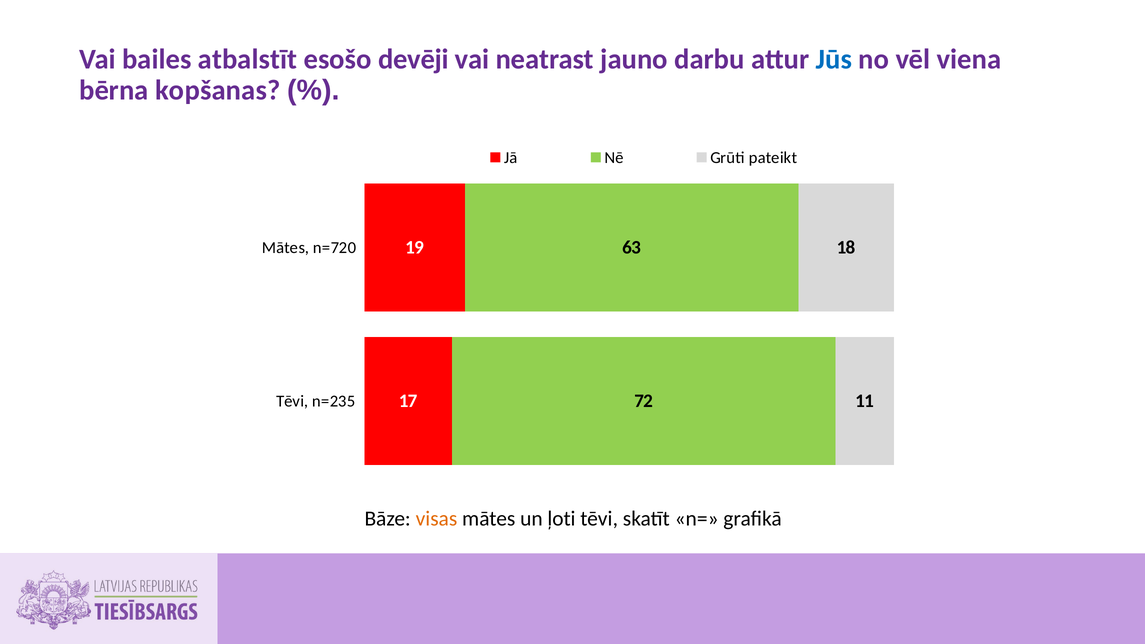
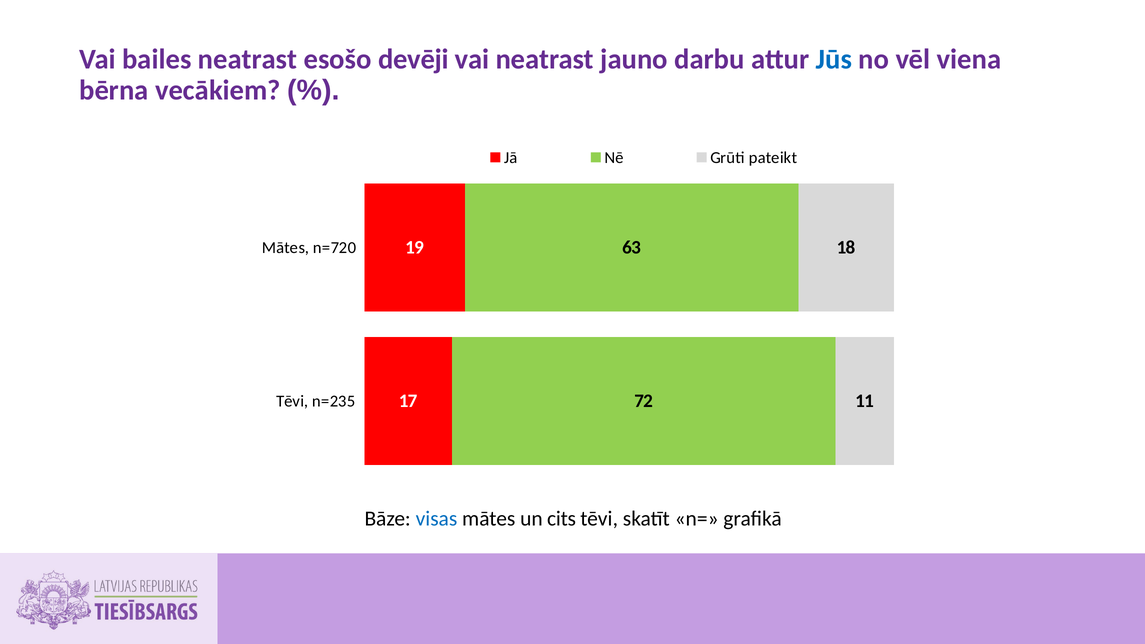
bailes atbalstīt: atbalstīt -> neatrast (248, 59)
kopšanas: kopšanas -> vecākiem (218, 90)
visas colour: orange -> blue (436, 519)
ļoti: ļoti -> cits (562, 519)
